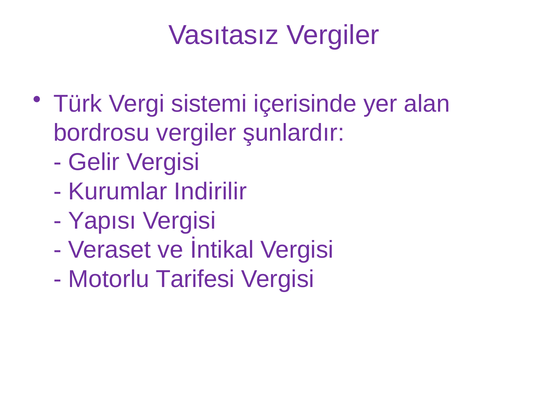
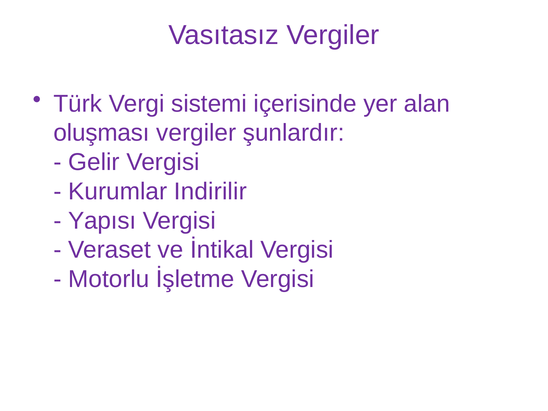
bordrosu: bordrosu -> oluşması (102, 133)
Tarifesi: Tarifesi -> İşletme (195, 279)
